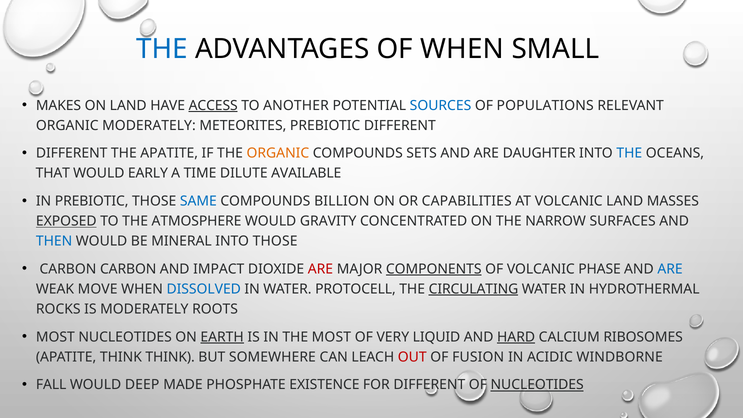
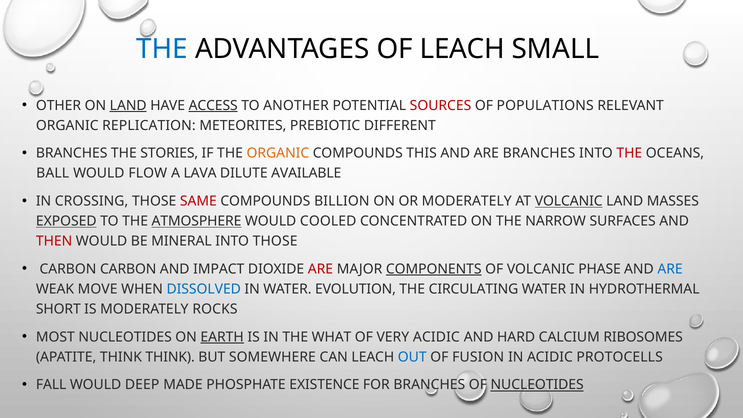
OF WHEN: WHEN -> LEACH (462, 49)
MAKES: MAKES -> OTHER (58, 105)
LAND underline: none -> present (128, 105)
SOURCES colour: blue -> red (441, 105)
ORGANIC MODERATELY: MODERATELY -> REPLICATION (149, 126)
DIFFERENT: DIFFERENT -> BRANCHES (72, 153)
THE APATITE: APATITE -> STORIES (169, 153)
SETS: SETS -> THIS (422, 153)
ARE DAUGHTER: DAUGHTER -> BRANCHES (539, 153)
THE colour: blue -> red (629, 153)
THAT: THAT -> BALL (53, 173)
EARLY: EARLY -> FLOW (148, 173)
TIME: TIME -> LAVA (200, 173)
IN PREBIOTIC: PREBIOTIC -> CROSSING (92, 201)
SAME colour: blue -> red (198, 201)
OR CAPABILITIES: CAPABILITIES -> MODERATELY (467, 201)
VOLCANIC underline: none -> present (569, 201)
ATMOSPHERE underline: none -> present (197, 221)
GRAVITY: GRAVITY -> COOLED (328, 221)
THEN colour: blue -> red (54, 241)
PROTOCELL: PROTOCELL -> EVOLUTION (355, 289)
CIRCULATING underline: present -> none (473, 289)
ROCKS: ROCKS -> SHORT (58, 309)
ROOTS: ROOTS -> ROCKS (215, 309)
THE MOST: MOST -> WHAT (332, 337)
VERY LIQUID: LIQUID -> ACIDIC (436, 337)
HARD underline: present -> none (516, 337)
OUT colour: red -> blue (412, 357)
WINDBORNE: WINDBORNE -> PROTOCELLS (620, 357)
FOR DIFFERENT: DIFFERENT -> BRANCHES (429, 385)
